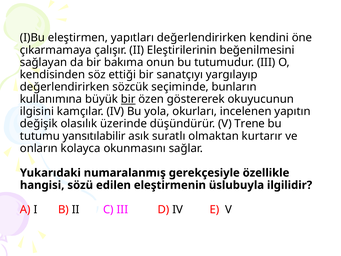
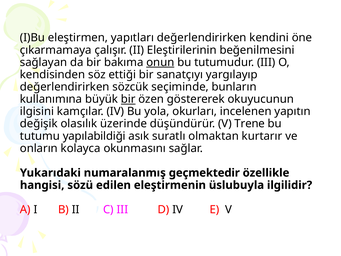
onun underline: none -> present (160, 62)
yansıtılabilir: yansıtılabilir -> yapılabildiği (94, 136)
gerekçesiyle: gerekçesiyle -> geçmektedir (204, 173)
